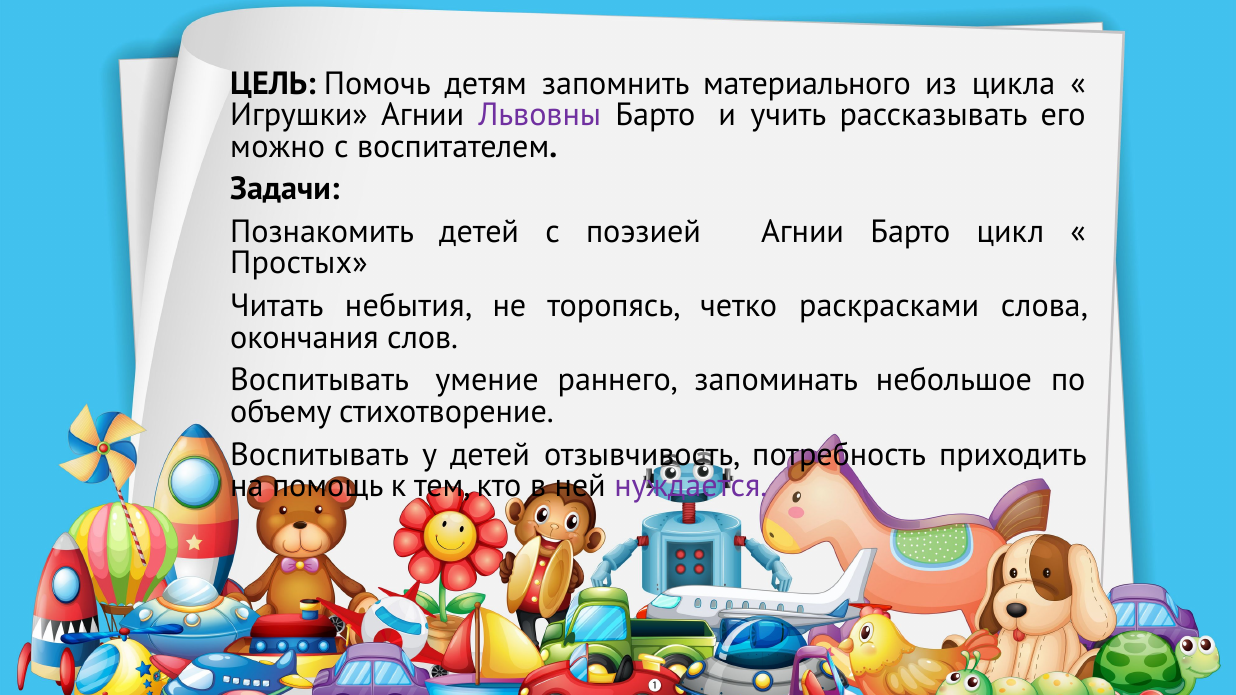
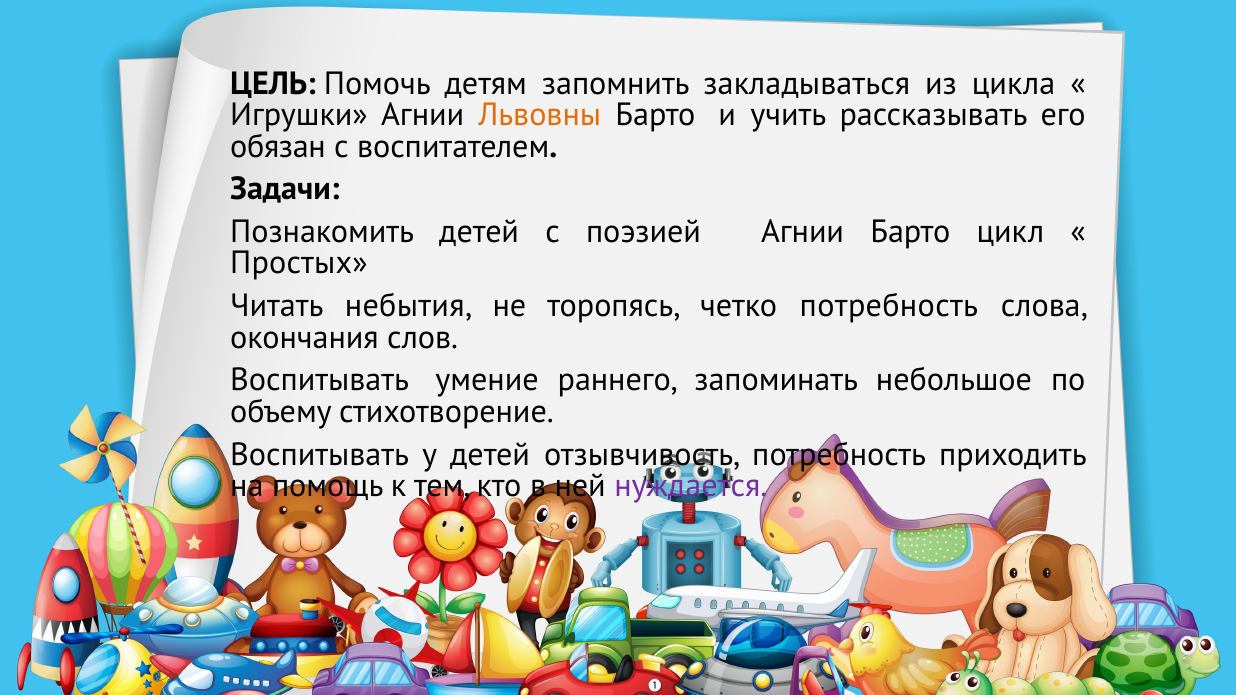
материального: материального -> закладываться (807, 84)
Львовны colour: purple -> orange (540, 115)
можно: можно -> обязан (278, 146)
четко раскрасками: раскрасками -> потребность (889, 306)
